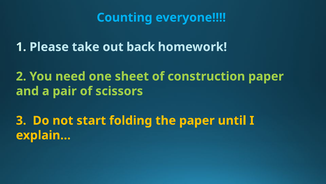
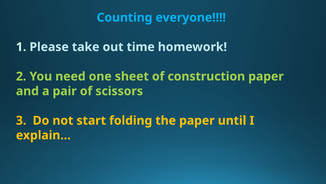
back: back -> time (141, 47)
